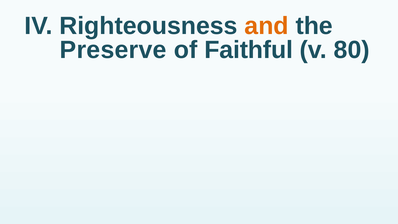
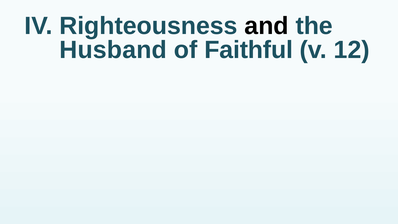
and colour: orange -> black (267, 26)
Preserve: Preserve -> Husband (113, 50)
80: 80 -> 12 (352, 50)
